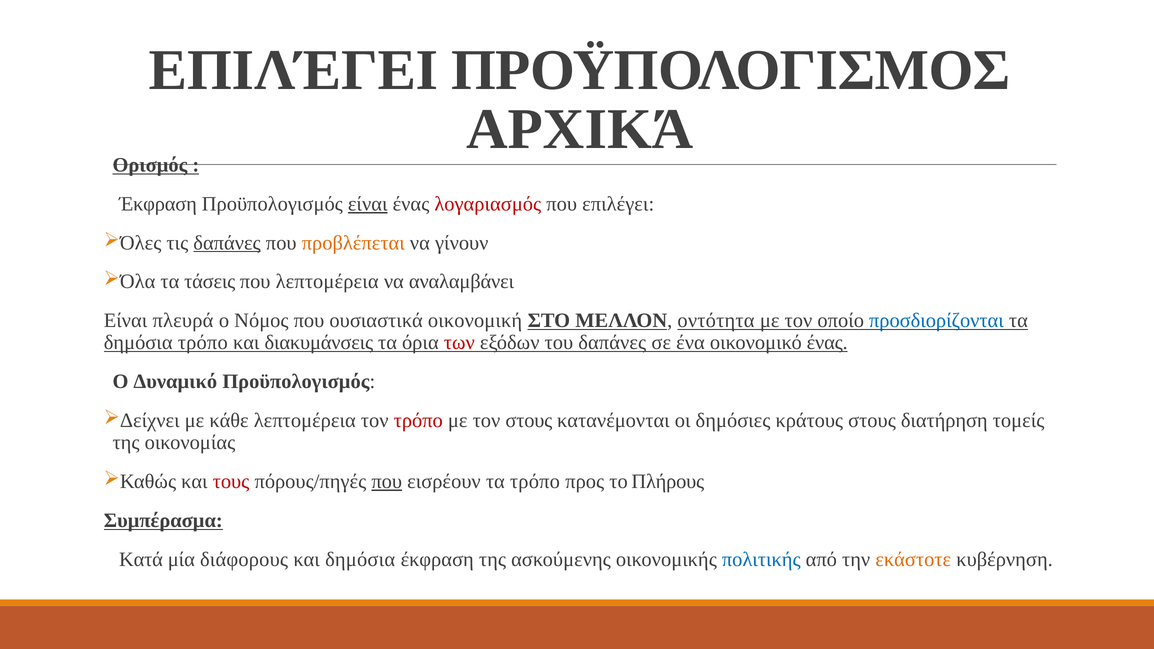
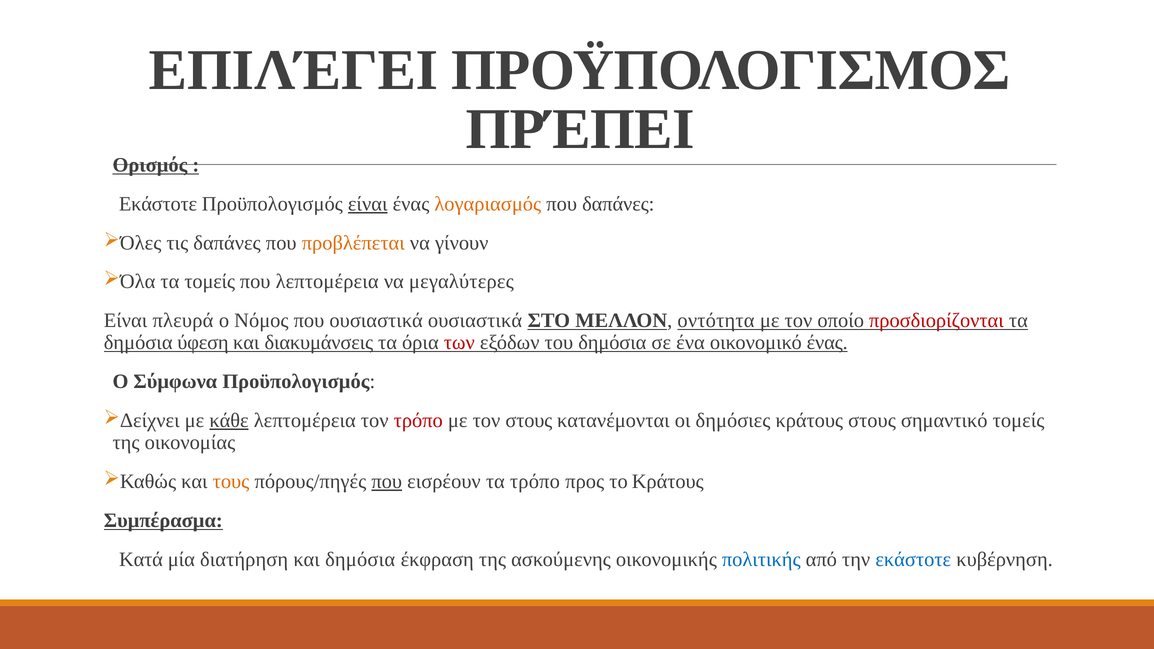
ΑΡΧΙΚΆ: ΑΡΧΙΚΆ -> ΠΡΈΠΕΙ (580, 129)
Έκφραση: Έκφραση -> Εκάστοτε (158, 204)
λογαριασμός colour: red -> orange (488, 204)
που επιλέγει: επιλέγει -> δαπάνες (618, 204)
δαπάνες underline: present -> none (227, 243)
τα τάσεις: τάσεις -> τομείς (210, 282)
αναλαμβάνει: αναλαμβάνει -> μεγαλύτερες (461, 282)
ουσιαστικά οικονομική: οικονομική -> ουσιαστικά (475, 321)
προσδιορίζονται colour: blue -> red (936, 321)
δημόσια τρόπο: τρόπο -> ύφεση (203, 343)
του δαπάνες: δαπάνες -> δημόσια (612, 343)
Δυναμικό: Δυναμικό -> Σύμφωνα (175, 382)
κάθε underline: none -> present (229, 421)
διατήρηση: διατήρηση -> σημαντικό (944, 421)
τους colour: red -> orange (231, 482)
το Πλήρους: Πλήρους -> Κράτους (668, 482)
διάφορους: διάφορους -> διατήρηση (244, 559)
εκάστοτε colour: orange -> blue (913, 559)
